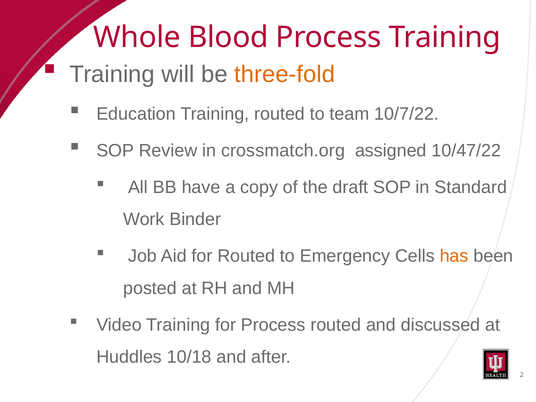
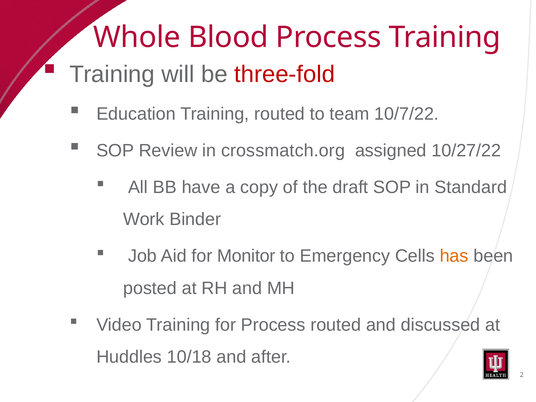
three-fold colour: orange -> red (285, 74)
10/47/22: 10/47/22 -> 10/27/22 (466, 151)
for Routed: Routed -> Monitor (246, 256)
